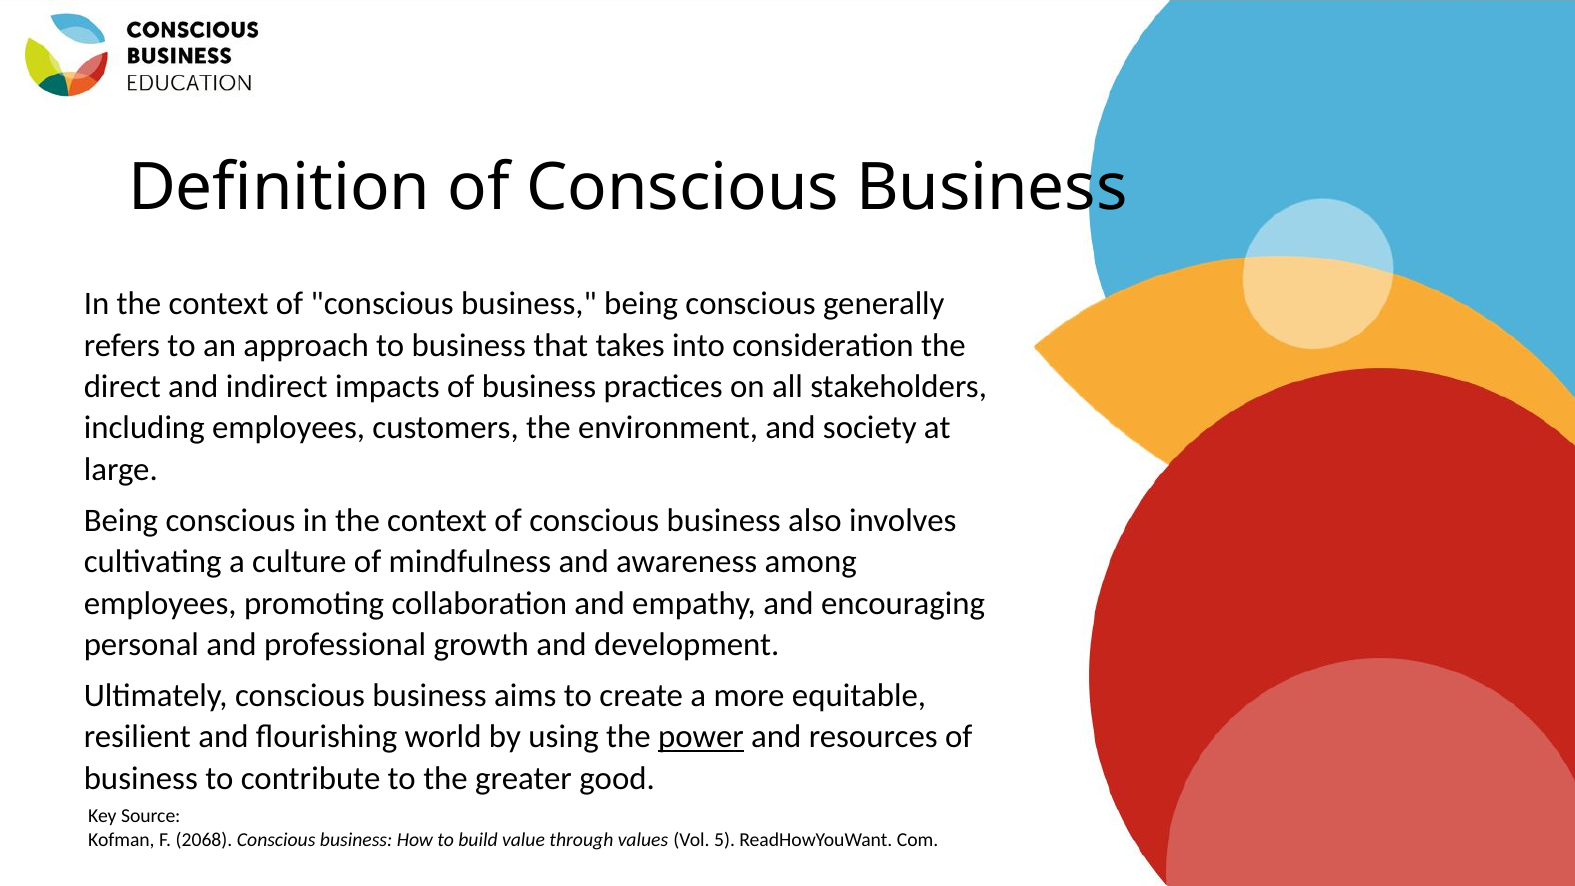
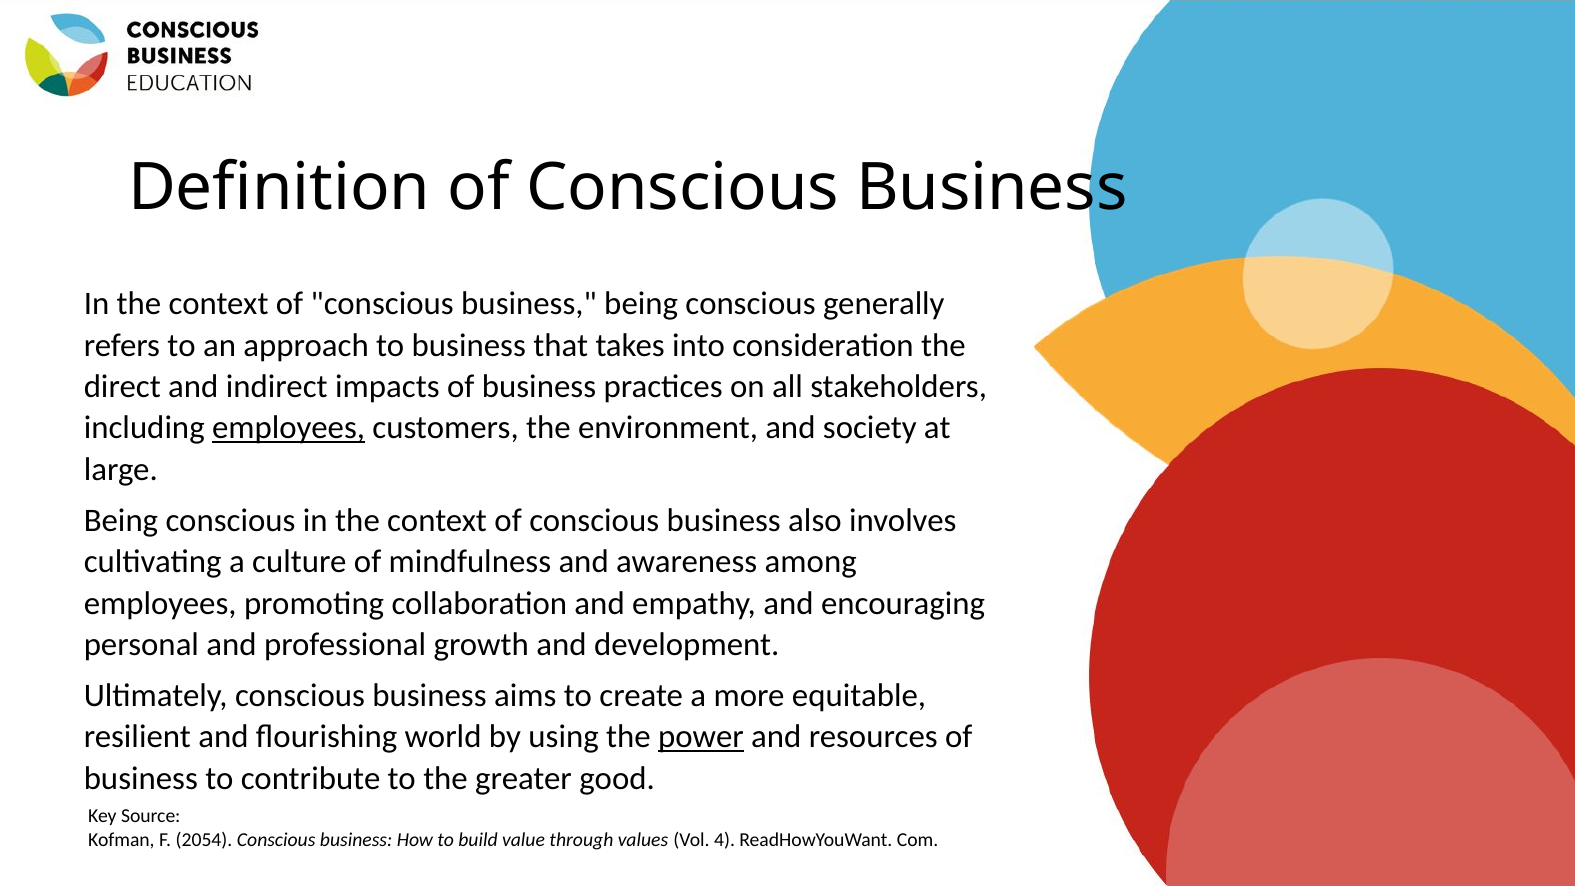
employees underline: none -> present (289, 428)
2068: 2068 -> 2054 (204, 840)
5: 5 -> 4 (725, 840)
